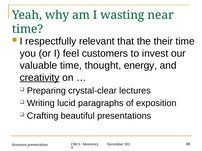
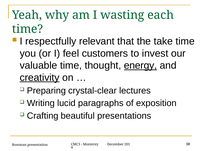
near: near -> each (161, 15)
their: their -> take (163, 41)
energy underline: none -> present (140, 66)
